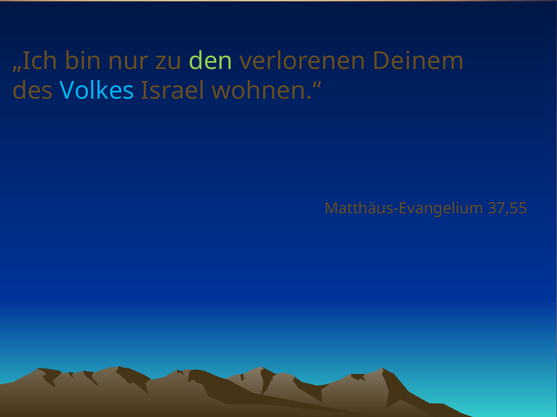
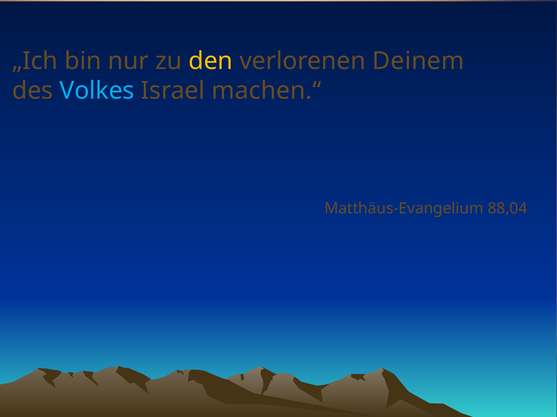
den colour: light green -> yellow (211, 61)
wohnen.“: wohnen.“ -> machen.“ (266, 91)
37,55: 37,55 -> 88,04 (508, 209)
